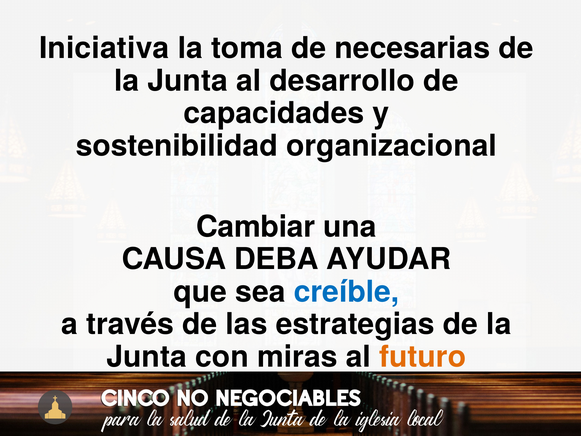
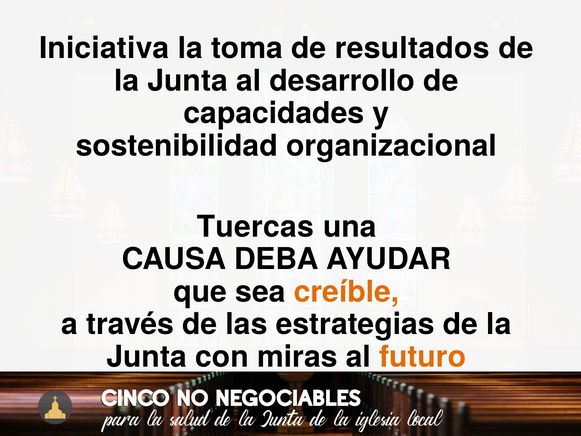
necesarias: necesarias -> resultados (412, 48)
Cambiar: Cambiar -> Tuercas (255, 227)
creíble colour: blue -> orange (347, 292)
